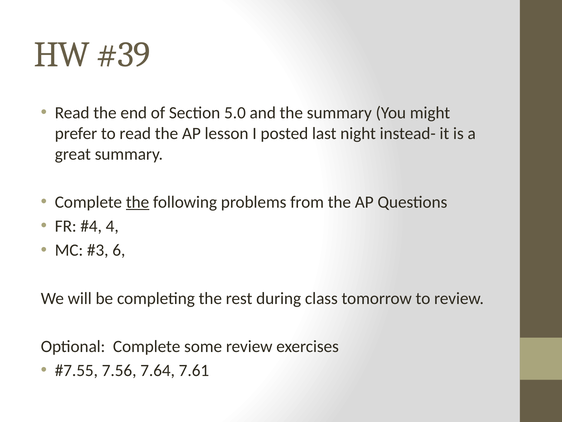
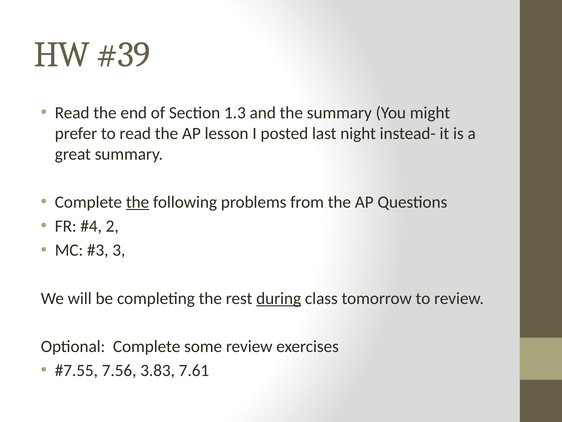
5.0: 5.0 -> 1.3 (235, 113)
4: 4 -> 2 (112, 226)
6: 6 -> 3 (119, 250)
during underline: none -> present (279, 298)
7.64: 7.64 -> 3.83 (158, 370)
